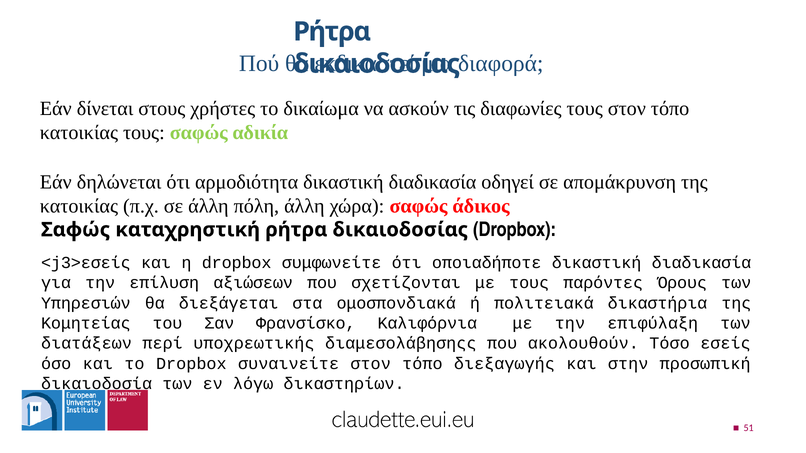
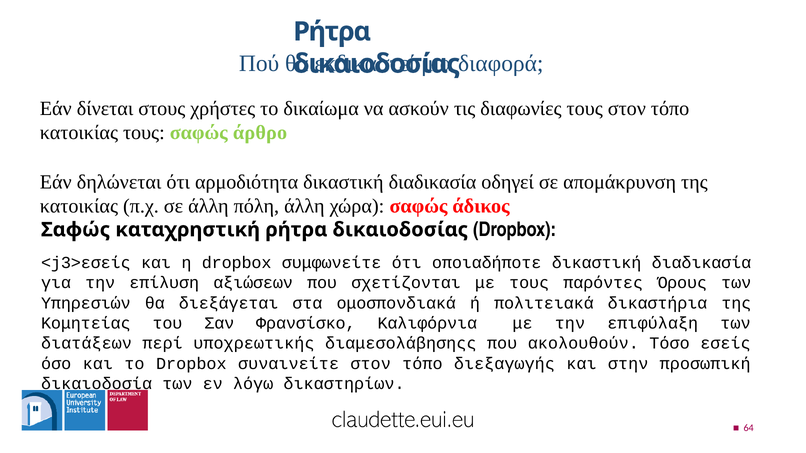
αδικία: αδικία -> άρθρο (260, 133)
51: 51 -> 64 (749, 428)
